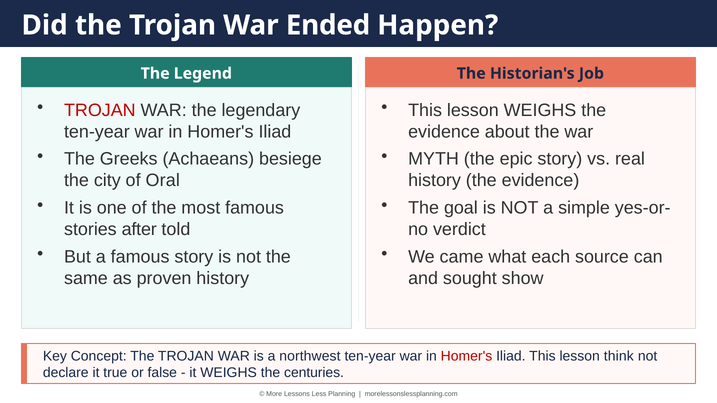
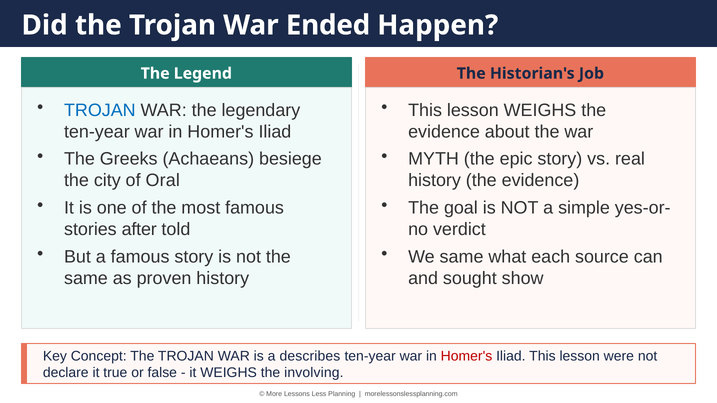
TROJAN colour: red -> blue (100, 110)
We came: came -> same (462, 257)
northwest: northwest -> describes (310, 356)
think: think -> were (619, 356)
centuries: centuries -> involving (314, 373)
